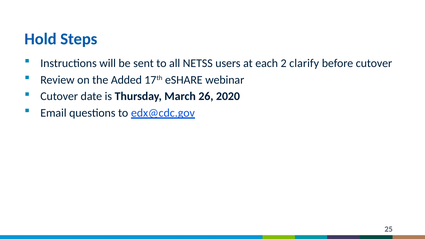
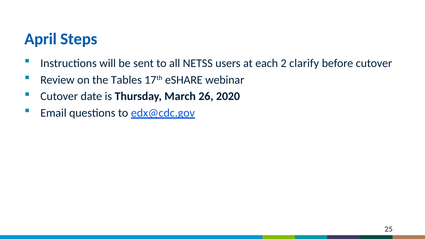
Hold: Hold -> April (41, 39)
Added: Added -> Tables (126, 80)
